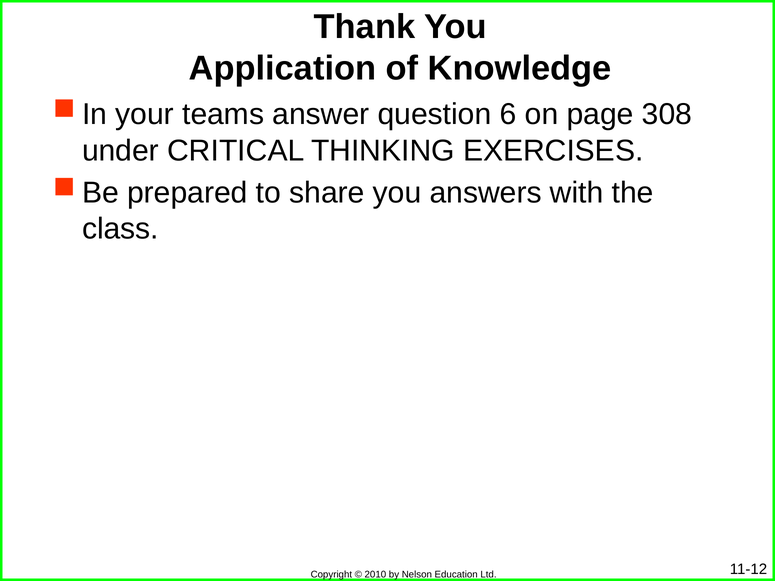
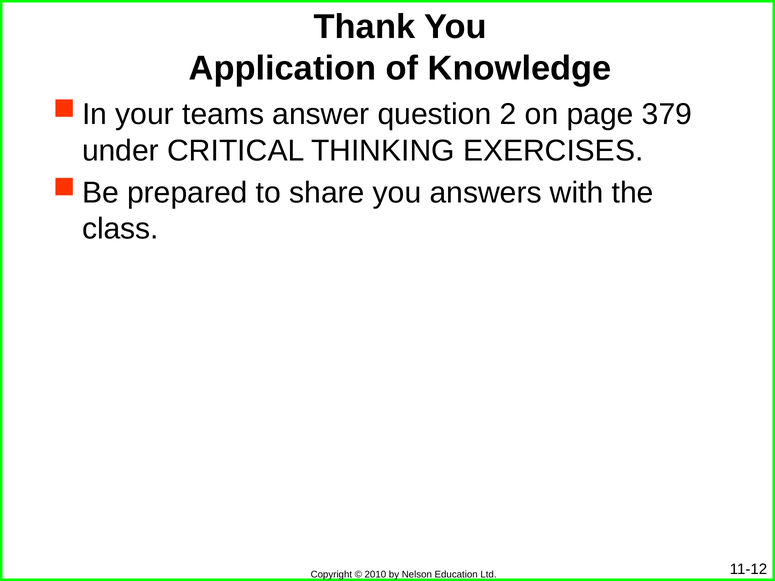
6: 6 -> 2 (508, 114)
308: 308 -> 379 (667, 114)
